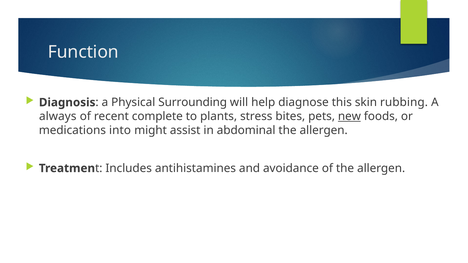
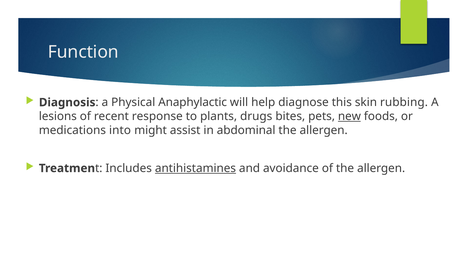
Surrounding: Surrounding -> Anaphylactic (193, 103)
always: always -> lesions (58, 117)
complete: complete -> response (157, 117)
stress: stress -> drugs (256, 117)
antihistamines underline: none -> present (195, 168)
